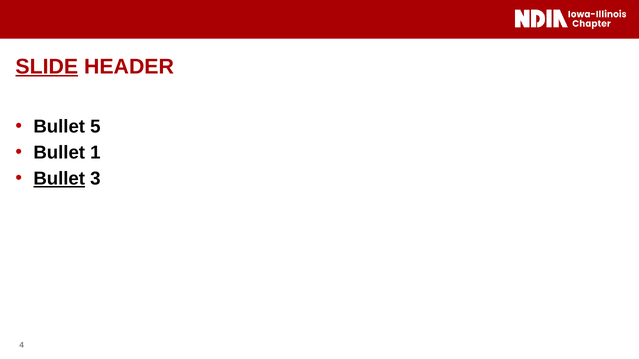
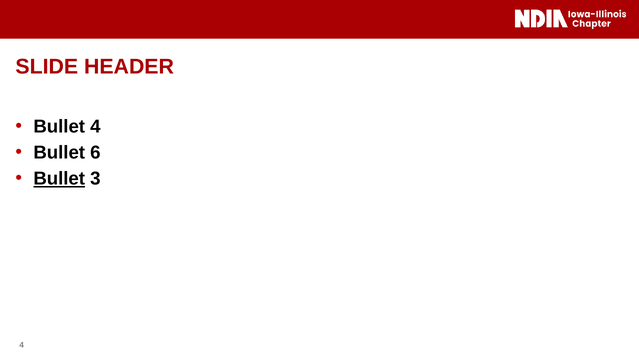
SLIDE underline: present -> none (47, 67)
Bullet 5: 5 -> 4 (95, 127)
1: 1 -> 6 (95, 153)
